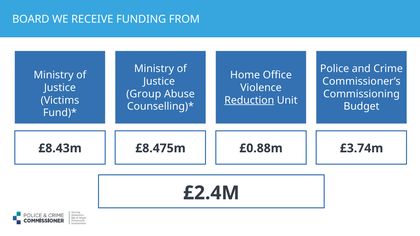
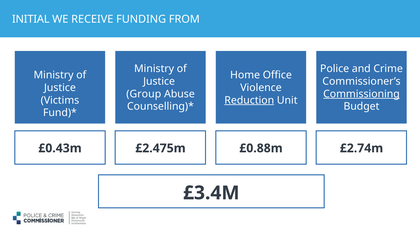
BOARD: BOARD -> INITIAL (31, 19)
Commissioning underline: none -> present (361, 94)
£8.43m: £8.43m -> £0.43m (60, 148)
£8.475m: £8.475m -> £2.475m (160, 148)
£3.74m: £3.74m -> £2.74m (361, 148)
£2.4M: £2.4M -> £3.4M (211, 193)
